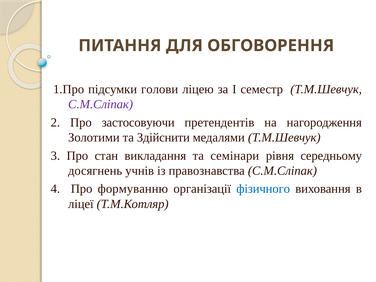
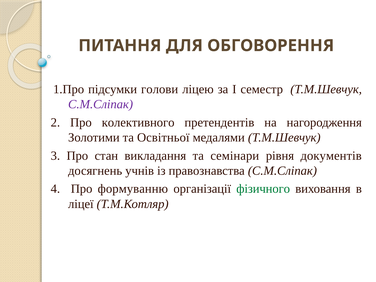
застосовуючи: застосовуючи -> колективного (138, 122)
Здійснити: Здійснити -> Освітньої (163, 137)
середньому: середньому -> документів (331, 156)
фізичного colour: blue -> green (263, 189)
